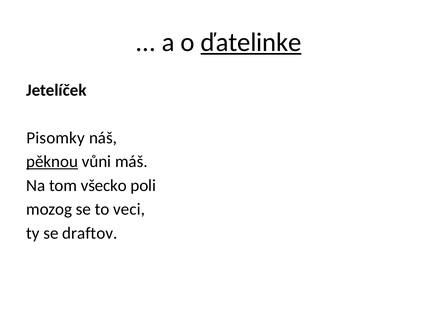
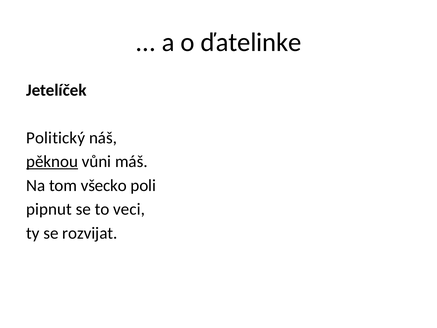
ďatelinke underline: present -> none (251, 42)
Pisomky: Pisomky -> Politický (56, 138)
mozog: mozog -> pipnut (49, 209)
draftov: draftov -> rozvijat (90, 233)
